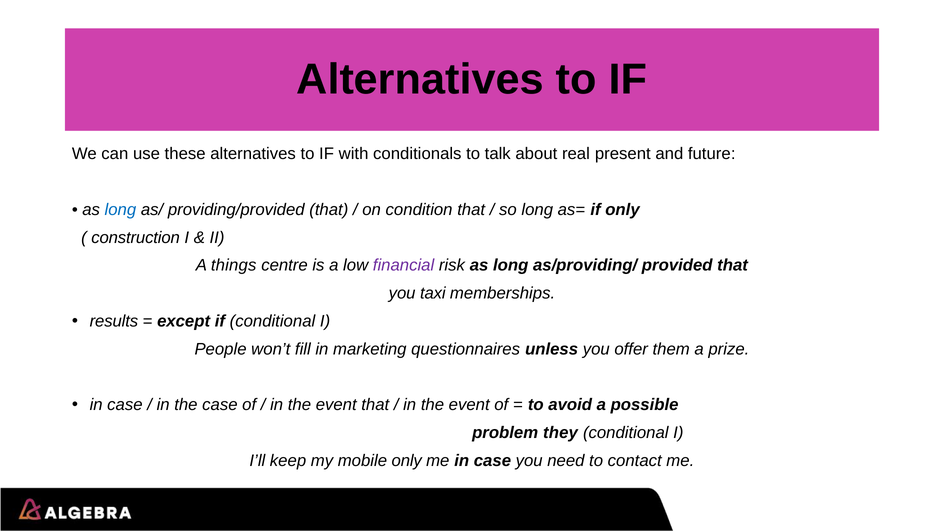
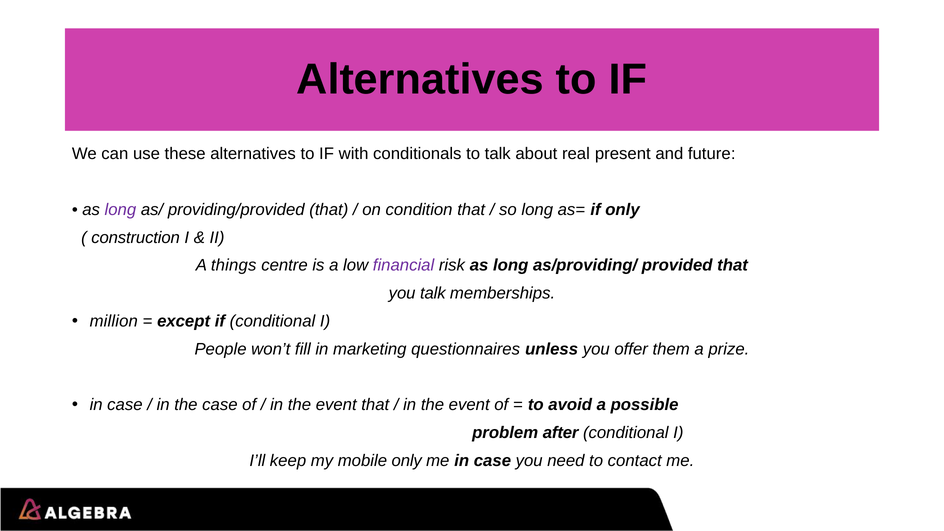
long colour: blue -> purple (120, 210)
you taxi: taxi -> talk (433, 293)
results: results -> million (114, 321)
they: they -> after (561, 433)
